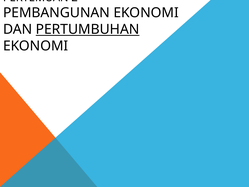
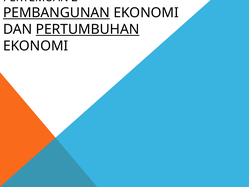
PEMBANGUNAN underline: none -> present (56, 13)
